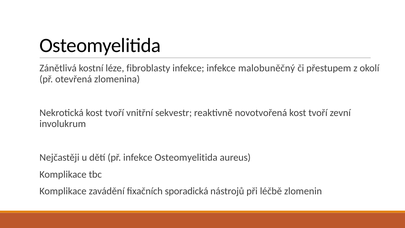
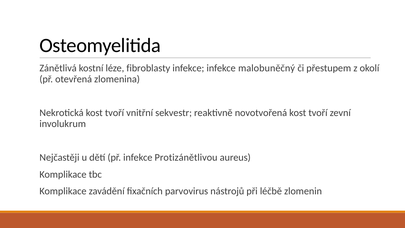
infekce Osteomyelitida: Osteomyelitida -> Protizánětlivou (186, 157)
sporadická: sporadická -> parvovirus (187, 191)
